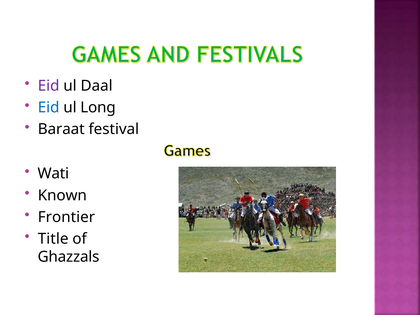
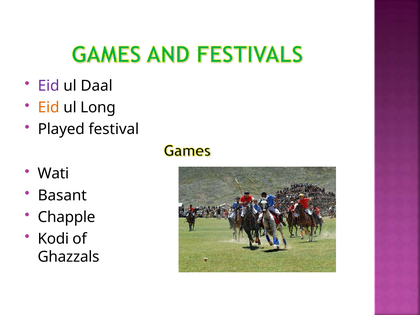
Eid colour: blue -> orange (49, 107)
Baraat: Baraat -> Played (61, 129)
Known: Known -> Basant (62, 195)
Frontier: Frontier -> Chapple (67, 217)
Title: Title -> Kodi (53, 239)
